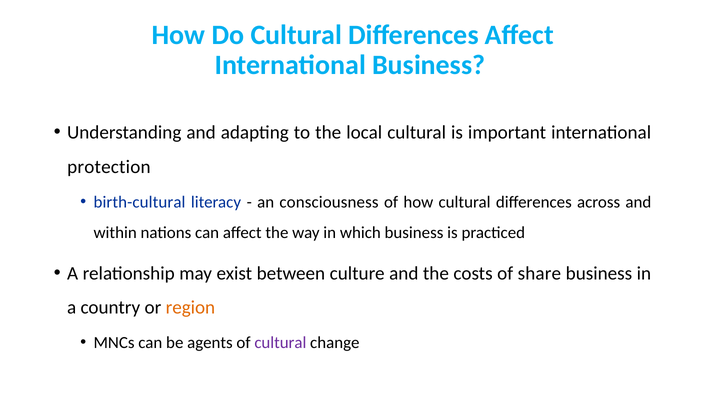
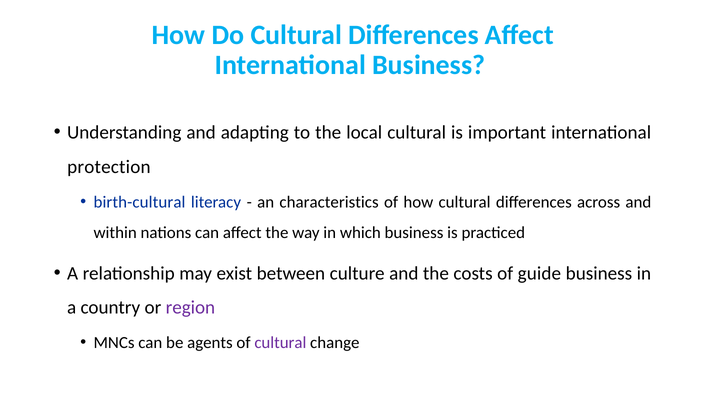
consciousness: consciousness -> characteristics (329, 202)
share: share -> guide (539, 273)
region colour: orange -> purple (190, 308)
